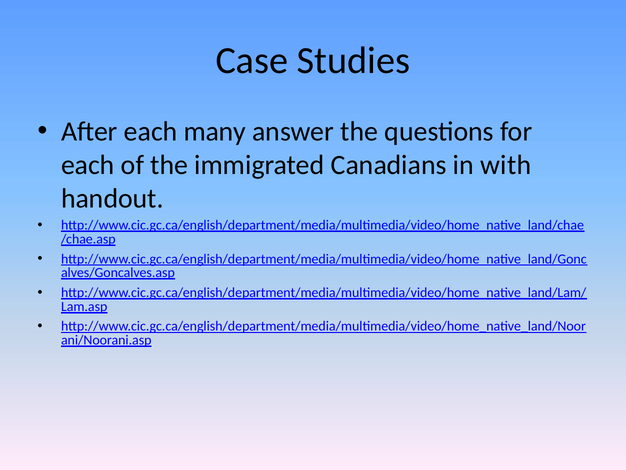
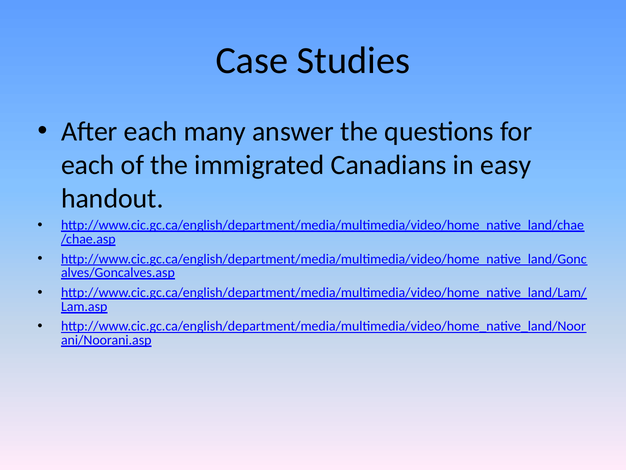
with: with -> easy (506, 165)
